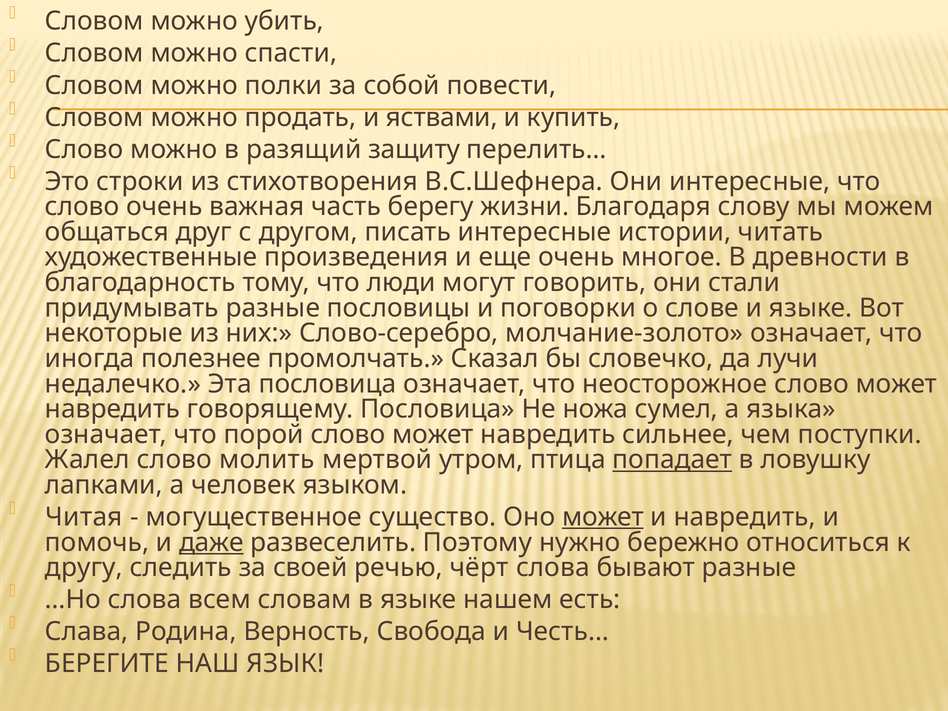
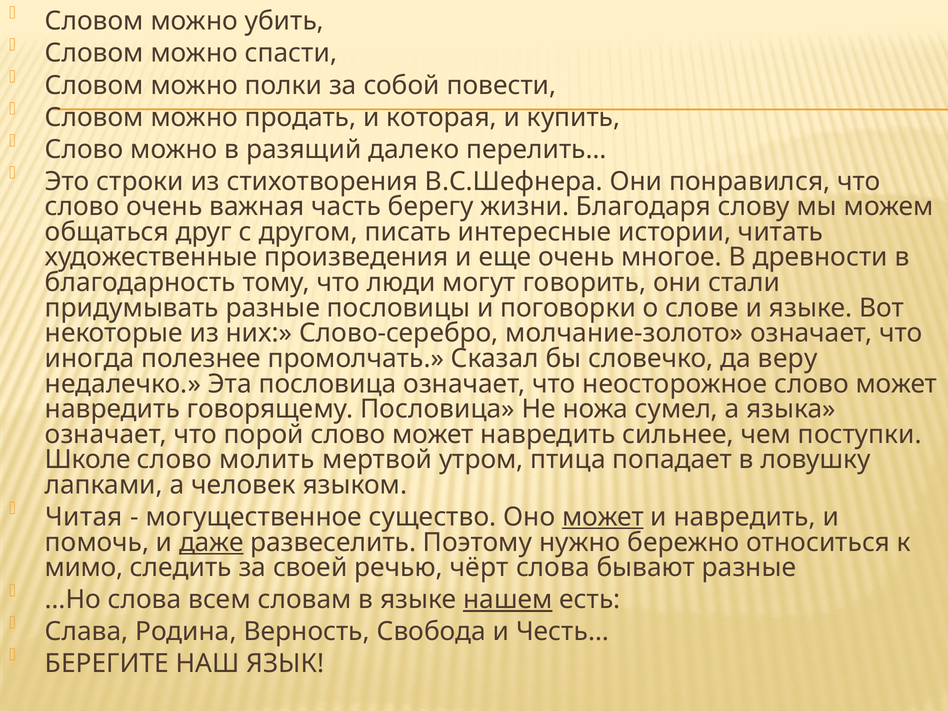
яствами: яствами -> которая (442, 117)
защиту: защиту -> далеко (414, 149)
Они интересные: интересные -> понравился (750, 181)
лучи: лучи -> веру (788, 359)
Жалел: Жалел -> Школе (88, 460)
попадает underline: present -> none (672, 460)
другу: другу -> мимо (84, 568)
нашем underline: none -> present (508, 600)
